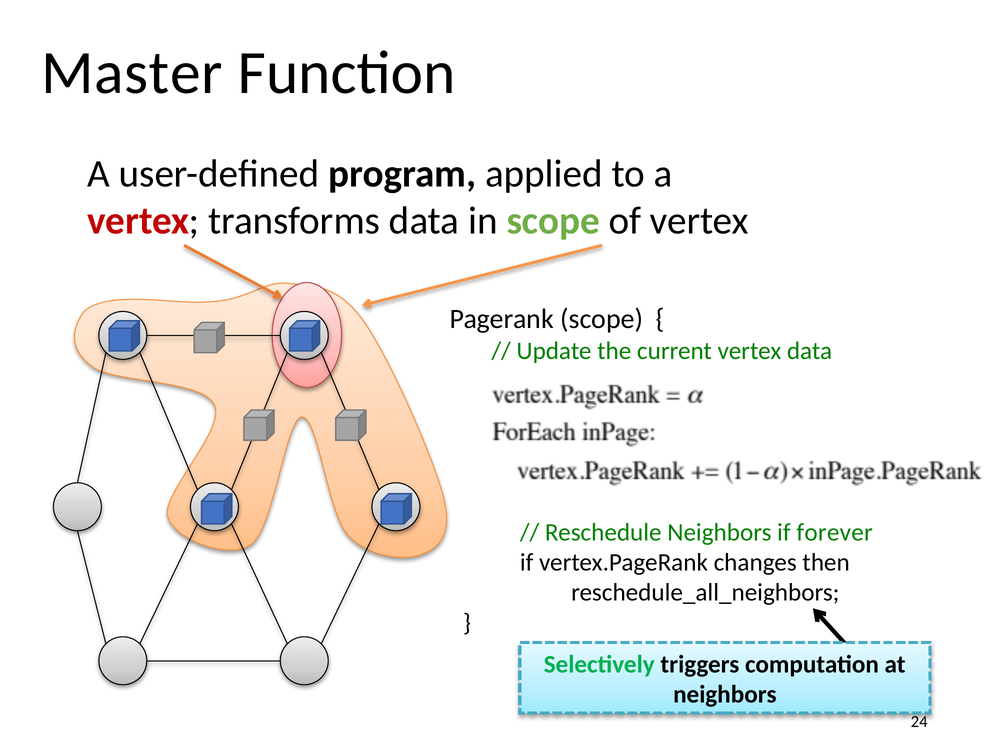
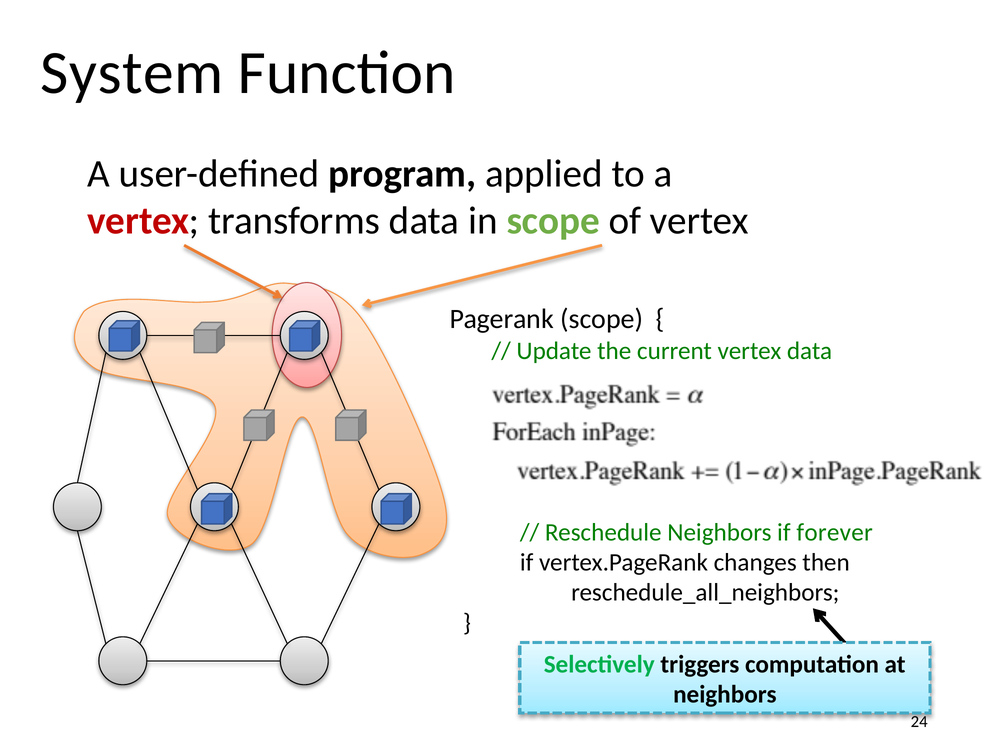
Master: Master -> System (132, 73)
